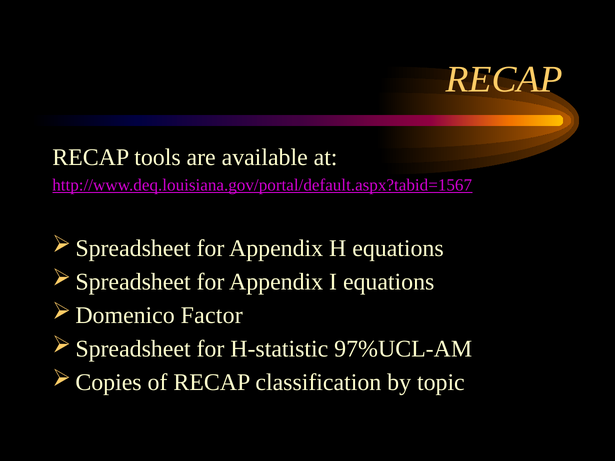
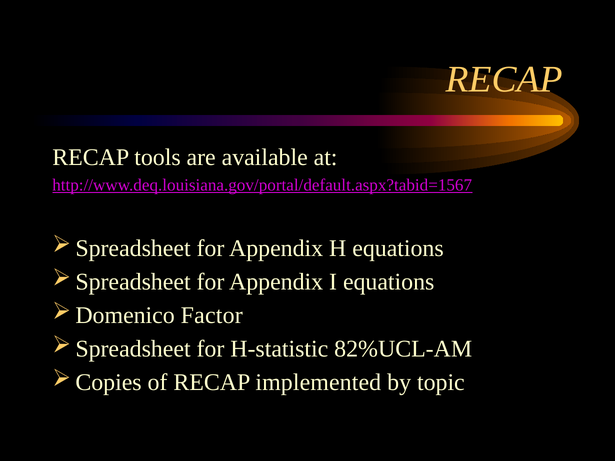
97%UCL-AM: 97%UCL-AM -> 82%UCL-AM (403, 349)
classification: classification -> implemented (318, 382)
